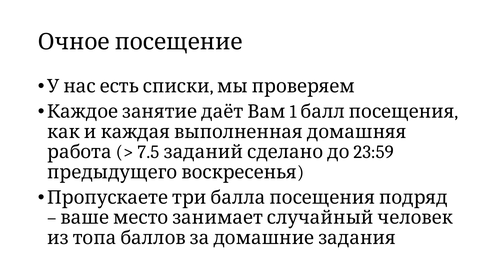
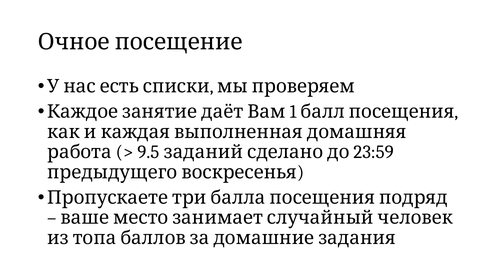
7.5: 7.5 -> 9.5 (149, 152)
